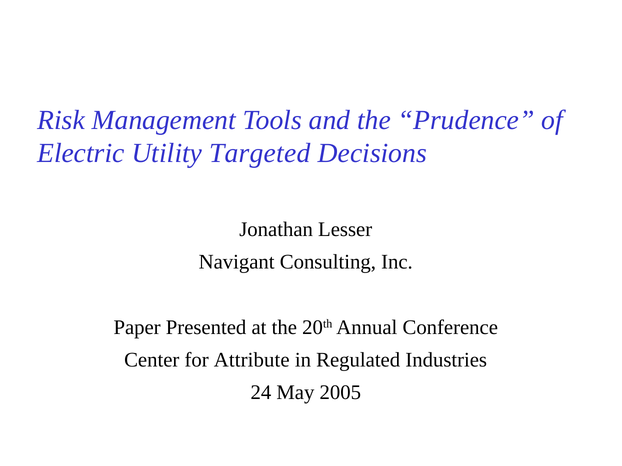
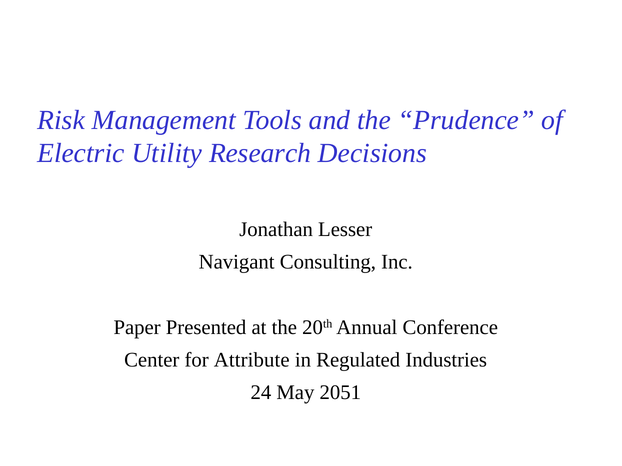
Targeted: Targeted -> Research (260, 153)
2005: 2005 -> 2051 (340, 393)
